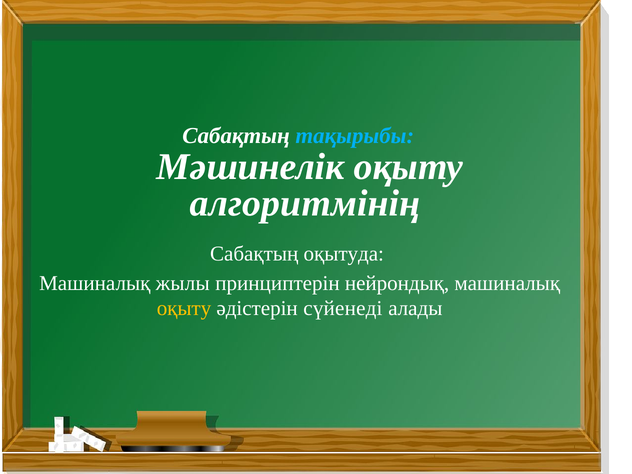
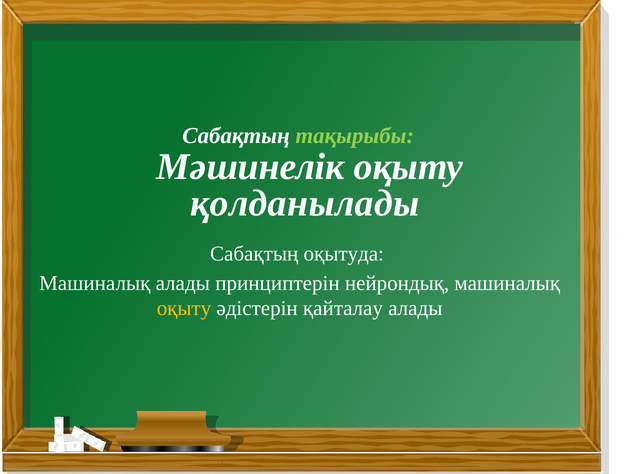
тақырыбы colour: light blue -> light green (355, 136)
алгоритмінің: алгоритмінің -> қолданылады (305, 203)
Машиналық жылы: жылы -> алады (183, 283)
сүйенеді: сүйенеді -> қайталау (343, 309)
